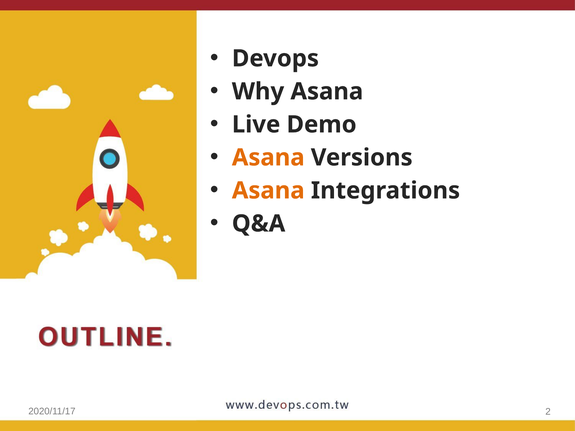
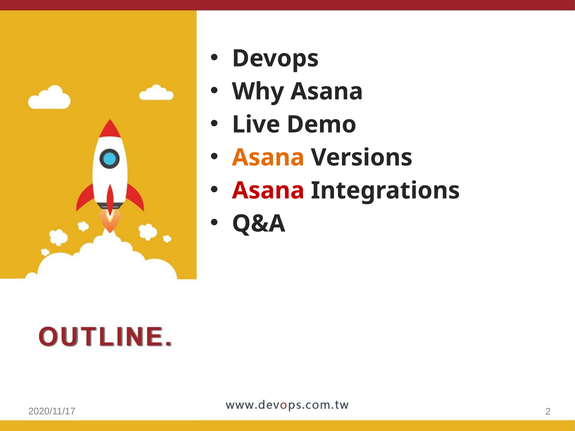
Asana colour: orange -> red (268, 191)
